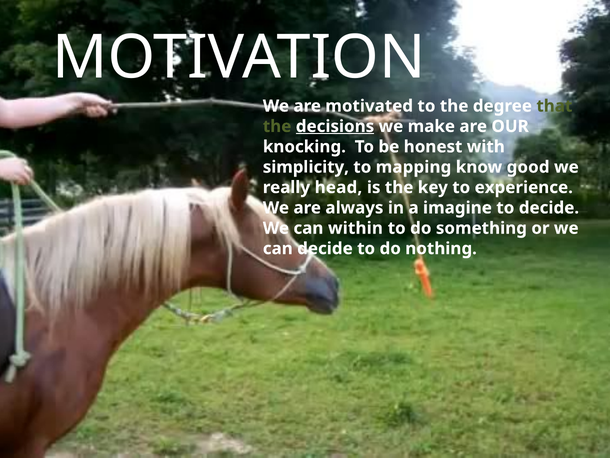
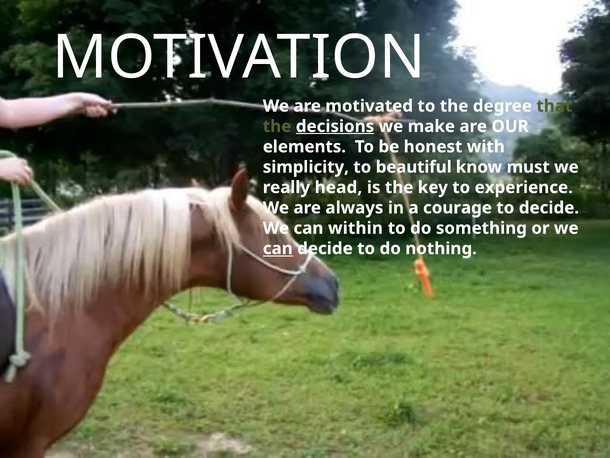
knocking: knocking -> elements (304, 147)
mapping: mapping -> beautiful (414, 167)
good: good -> must (528, 167)
imagine: imagine -> courage (457, 208)
can underline: none -> present (278, 248)
